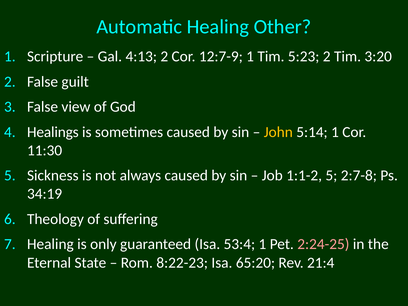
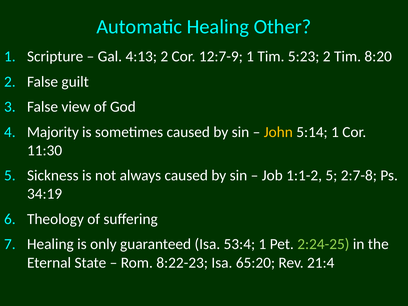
3:20: 3:20 -> 8:20 (378, 57)
Healings: Healings -> Majority (53, 132)
2:24-25 colour: pink -> light green (323, 244)
